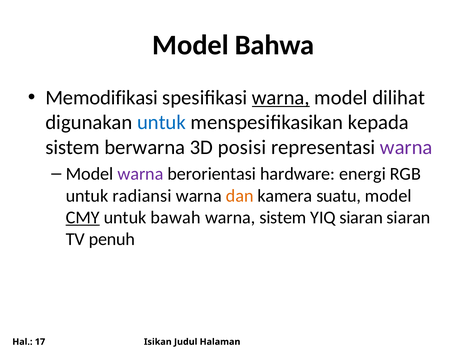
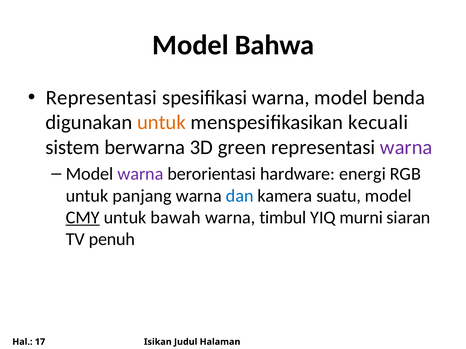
Memodifikasi: Memodifikasi -> Representasi (101, 98)
warna underline: present -> none (281, 98)
dilihat: dilihat -> benda (399, 98)
untuk colour: blue -> orange (161, 123)
kepada: kepada -> kecuali (378, 123)
posisi: posisi -> green (242, 147)
radiansi: radiansi -> panjang (142, 196)
dan colour: orange -> blue (240, 196)
warna sistem: sistem -> timbul (283, 218)
YIQ siaran: siaran -> murni (361, 218)
